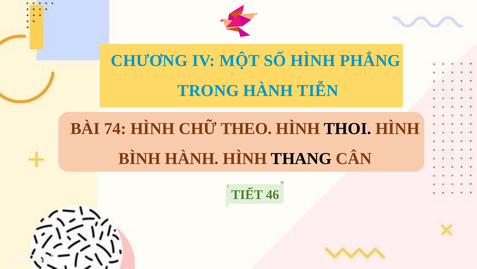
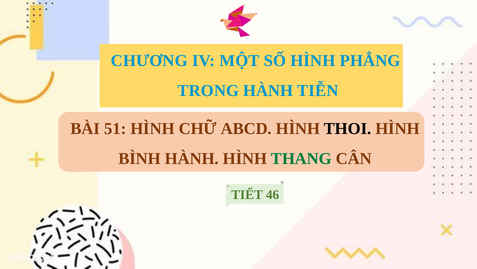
74: 74 -> 51 (115, 128)
THEO: THEO -> ABCD (246, 128)
THANG colour: black -> green (301, 158)
